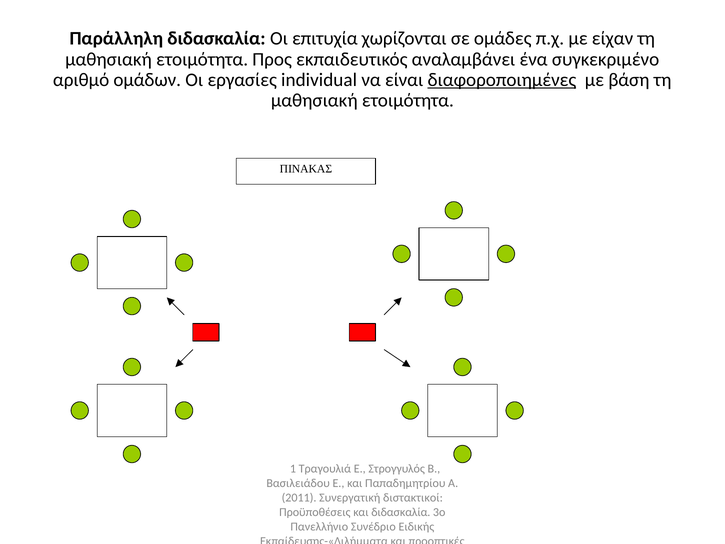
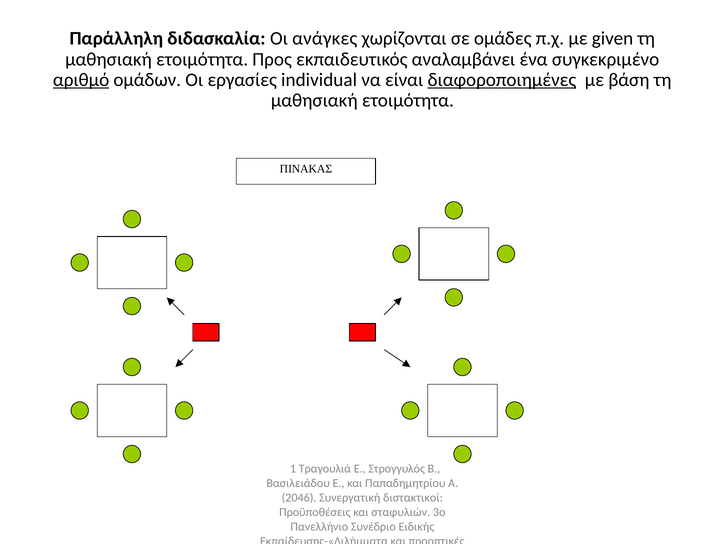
επιτυχία: επιτυχία -> ανάγκες (325, 39)
είχαν: είχαν -> given (613, 39)
αριθμό underline: none -> present (81, 80)
2011: 2011 -> 2046 (299, 498)
και διδασκαλία: διδασκαλία -> σταφυλιών (401, 512)
